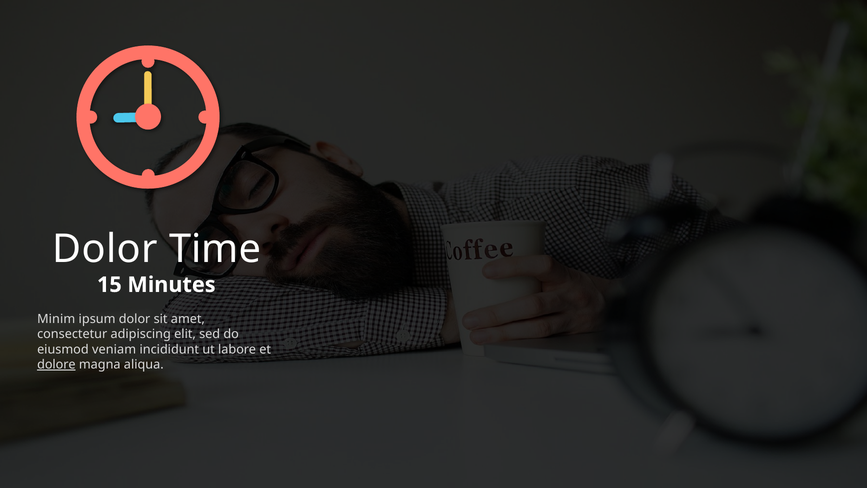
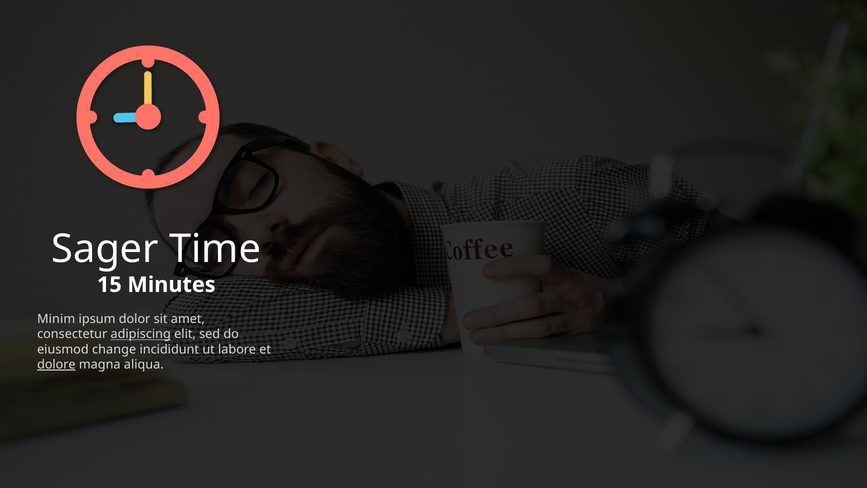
Dolor: Dolor -> Sager (105, 249)
adipiscing underline: none -> present (141, 334)
veniam: veniam -> change (114, 349)
